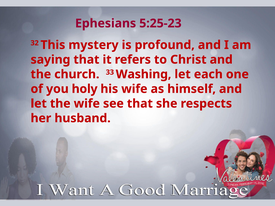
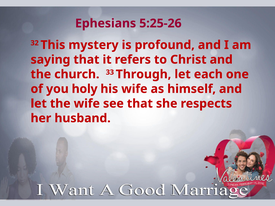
5:25-23: 5:25-23 -> 5:25-26 (160, 23)
Washing: Washing -> Through (143, 74)
